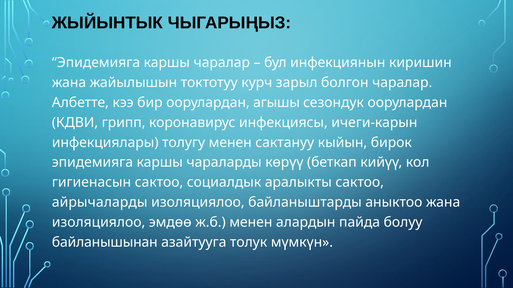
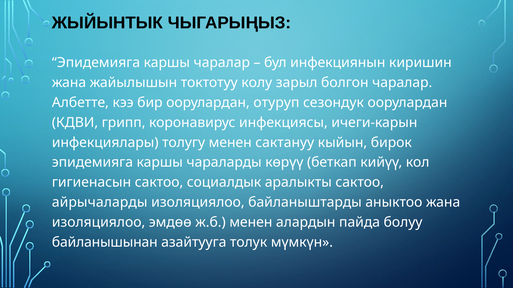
курч: курч -> колу (257, 83)
агышы: агышы -> отуруп (276, 103)
